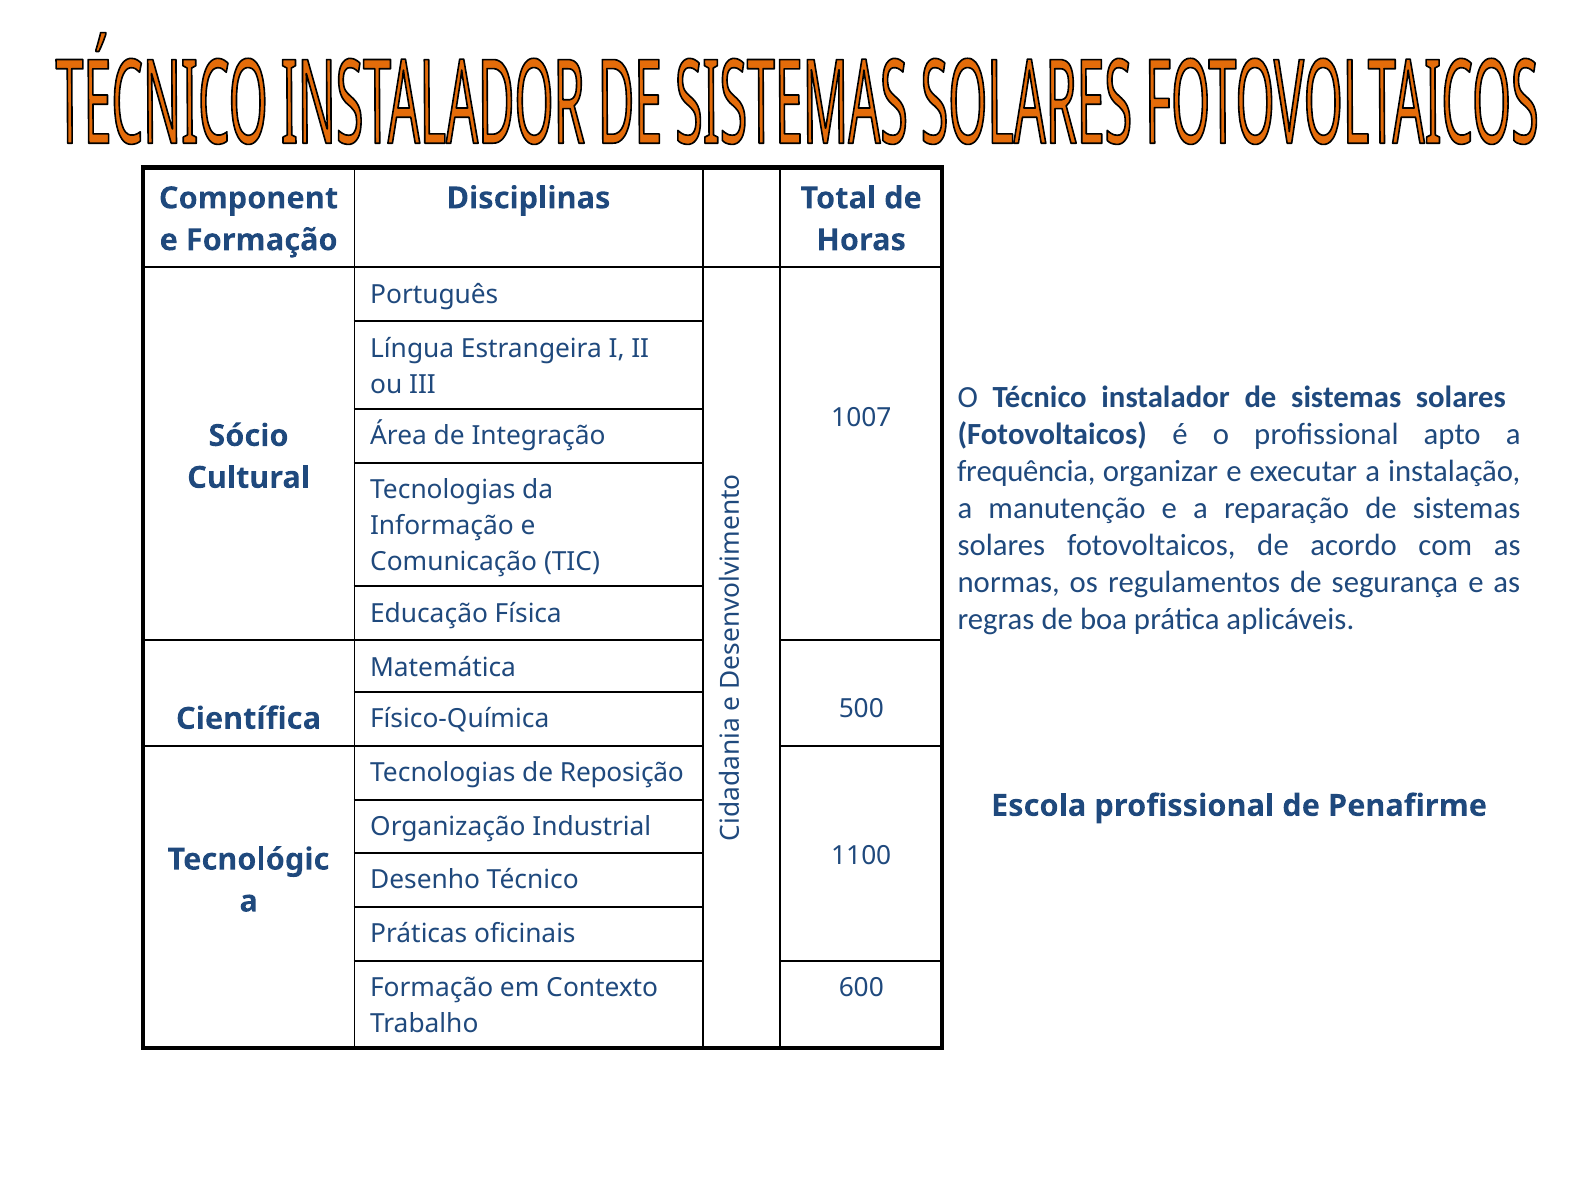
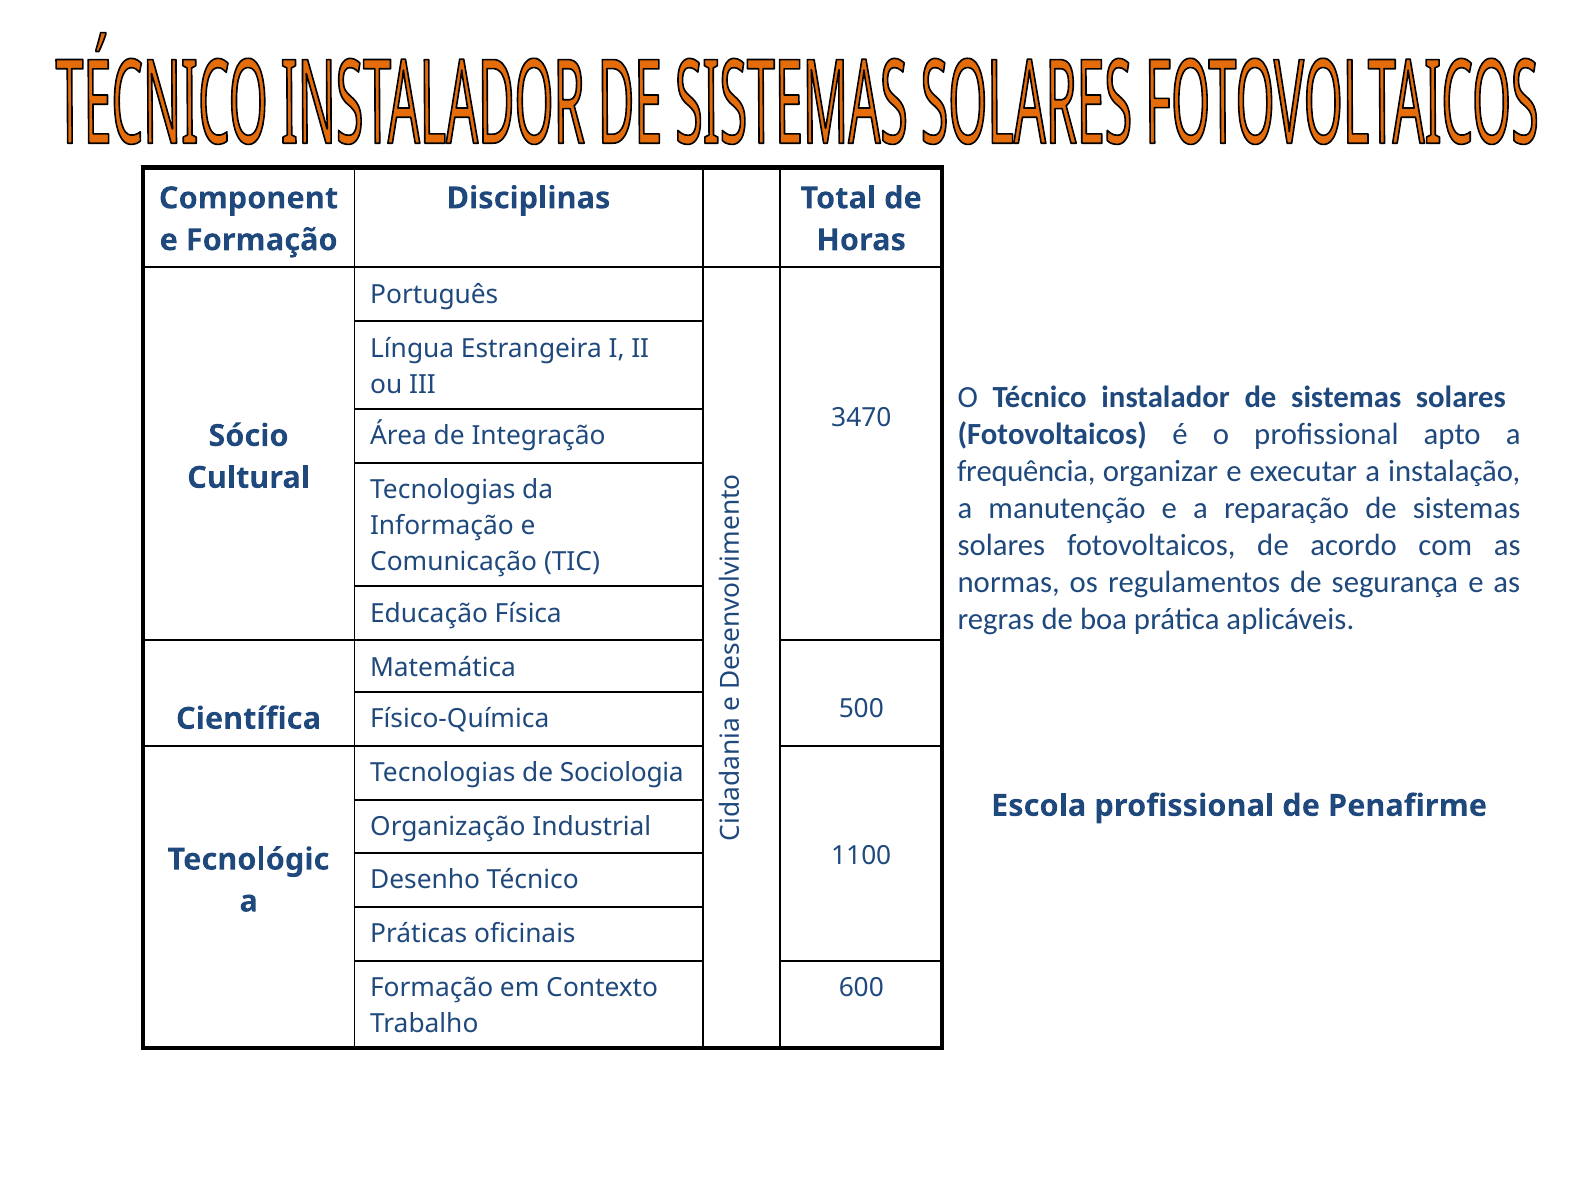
1007: 1007 -> 3470 (861, 418)
Reposição: Reposição -> Sociologia (622, 773)
